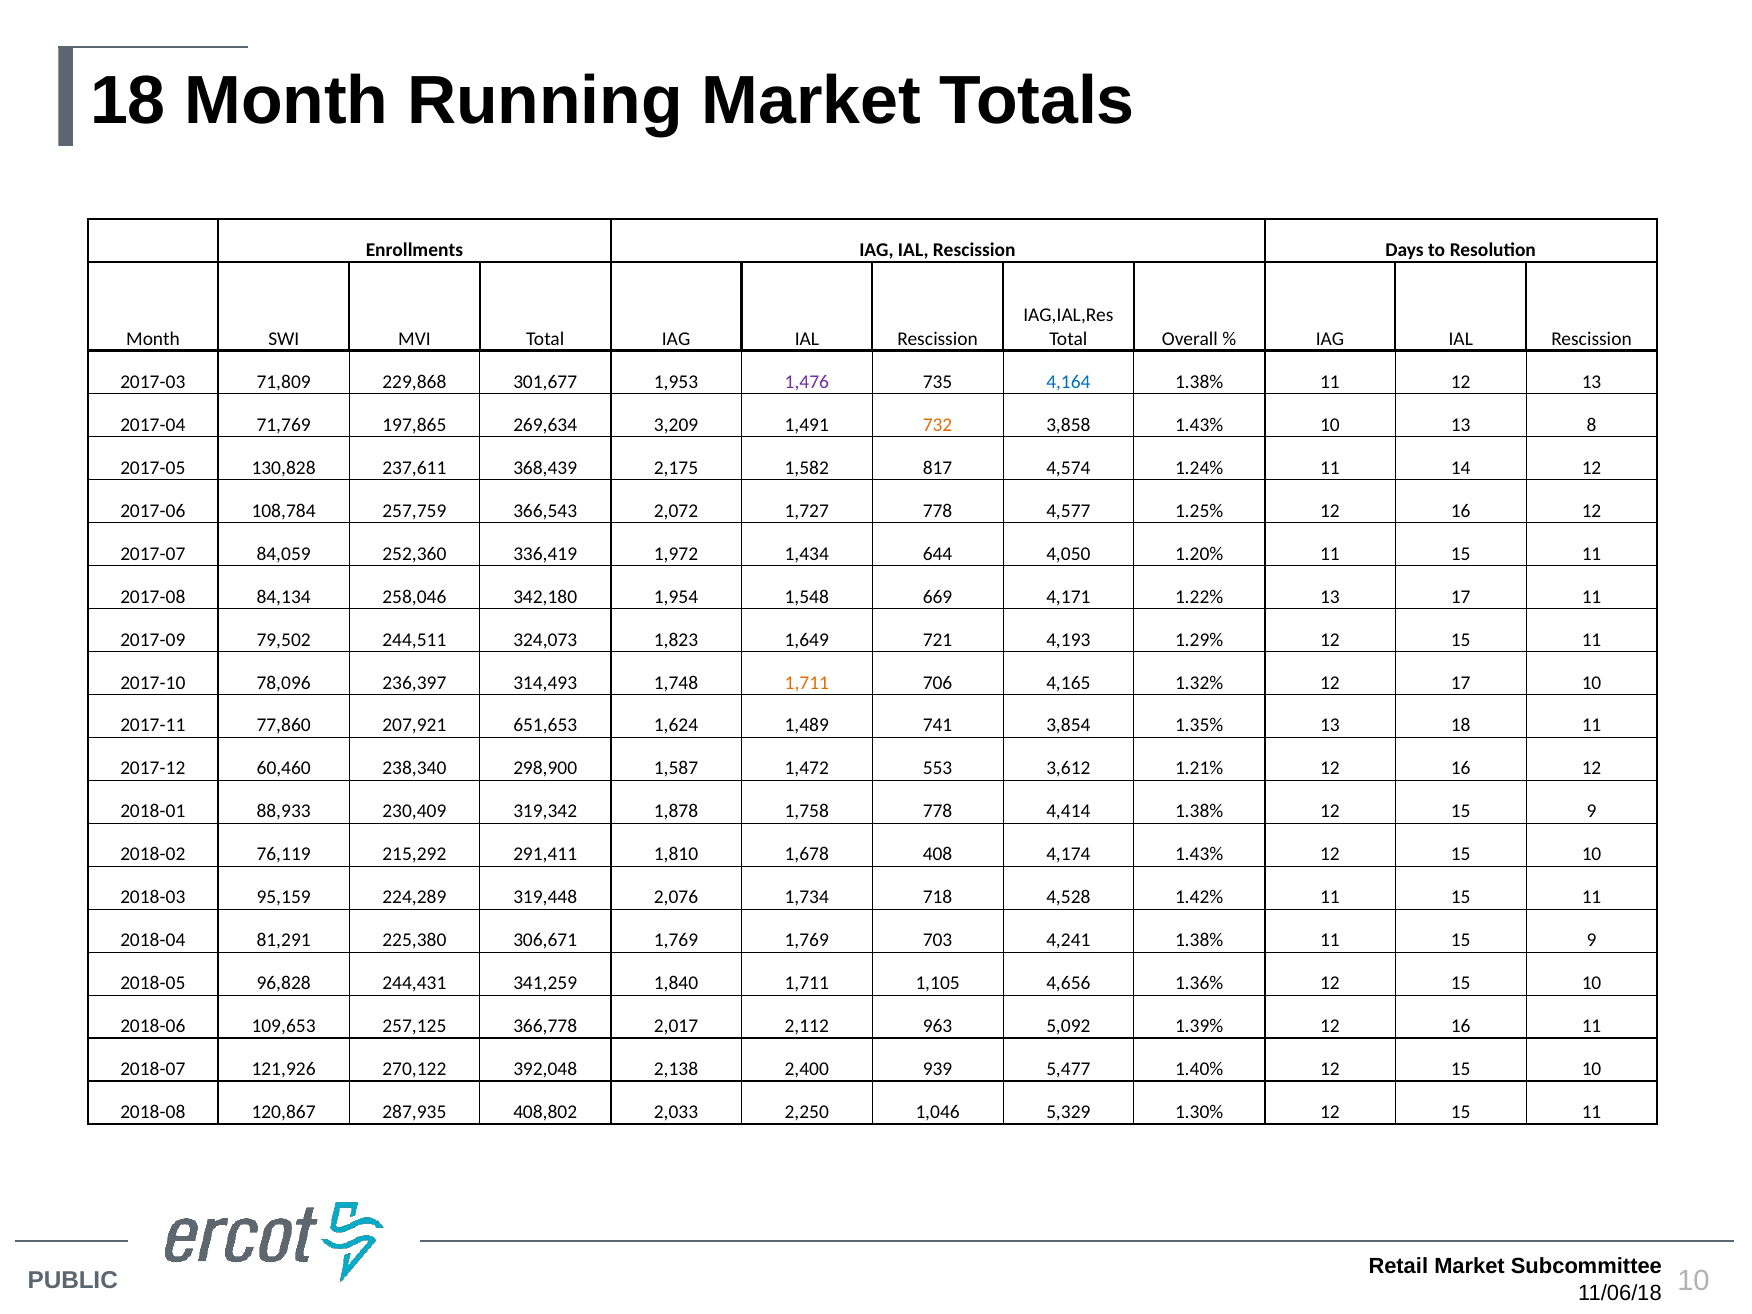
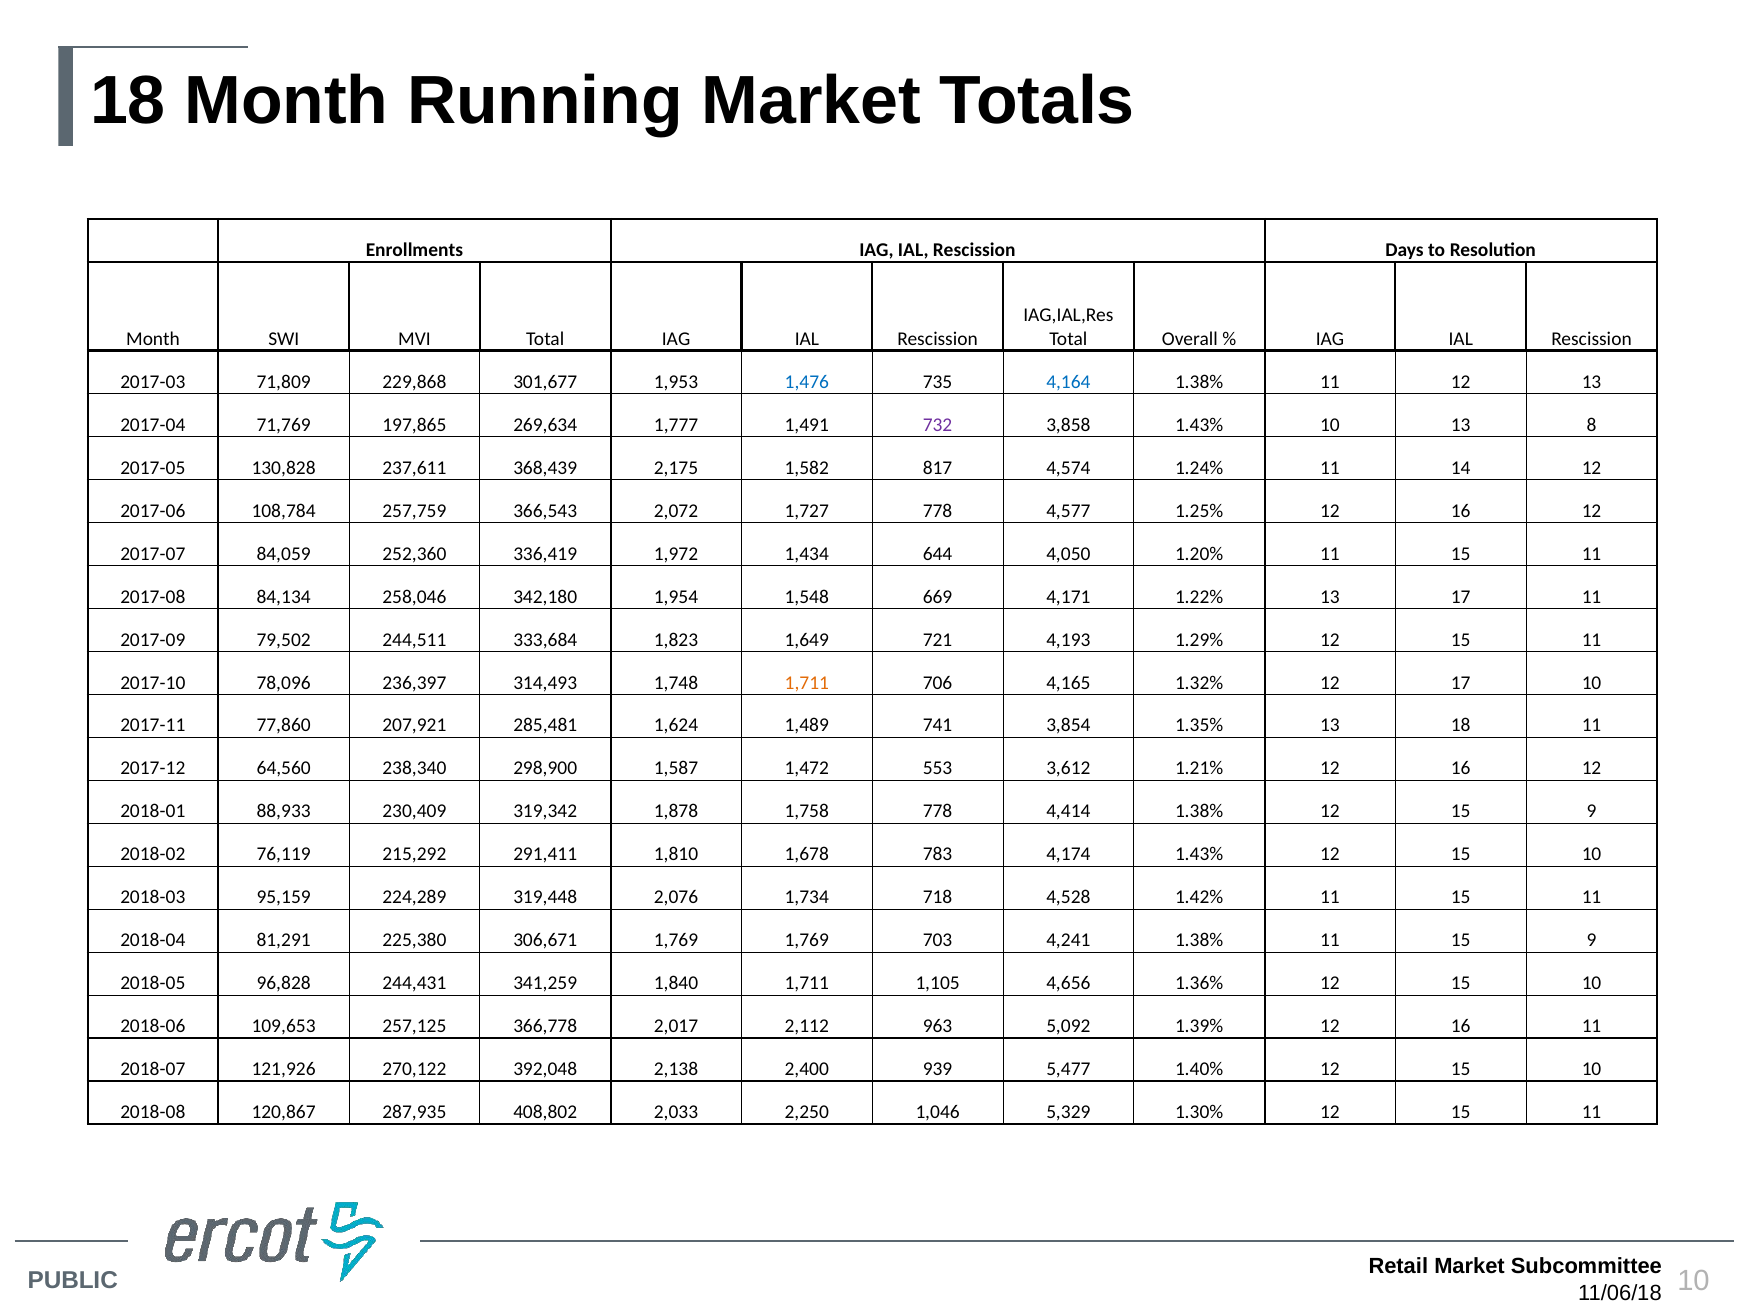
1,476 colour: purple -> blue (807, 382)
3,209: 3,209 -> 1,777 (676, 425)
732 colour: orange -> purple (938, 425)
324,073: 324,073 -> 333,684 (545, 640)
651,653: 651,653 -> 285,481 (545, 726)
60,460: 60,460 -> 64,560 (284, 769)
408: 408 -> 783 (938, 854)
